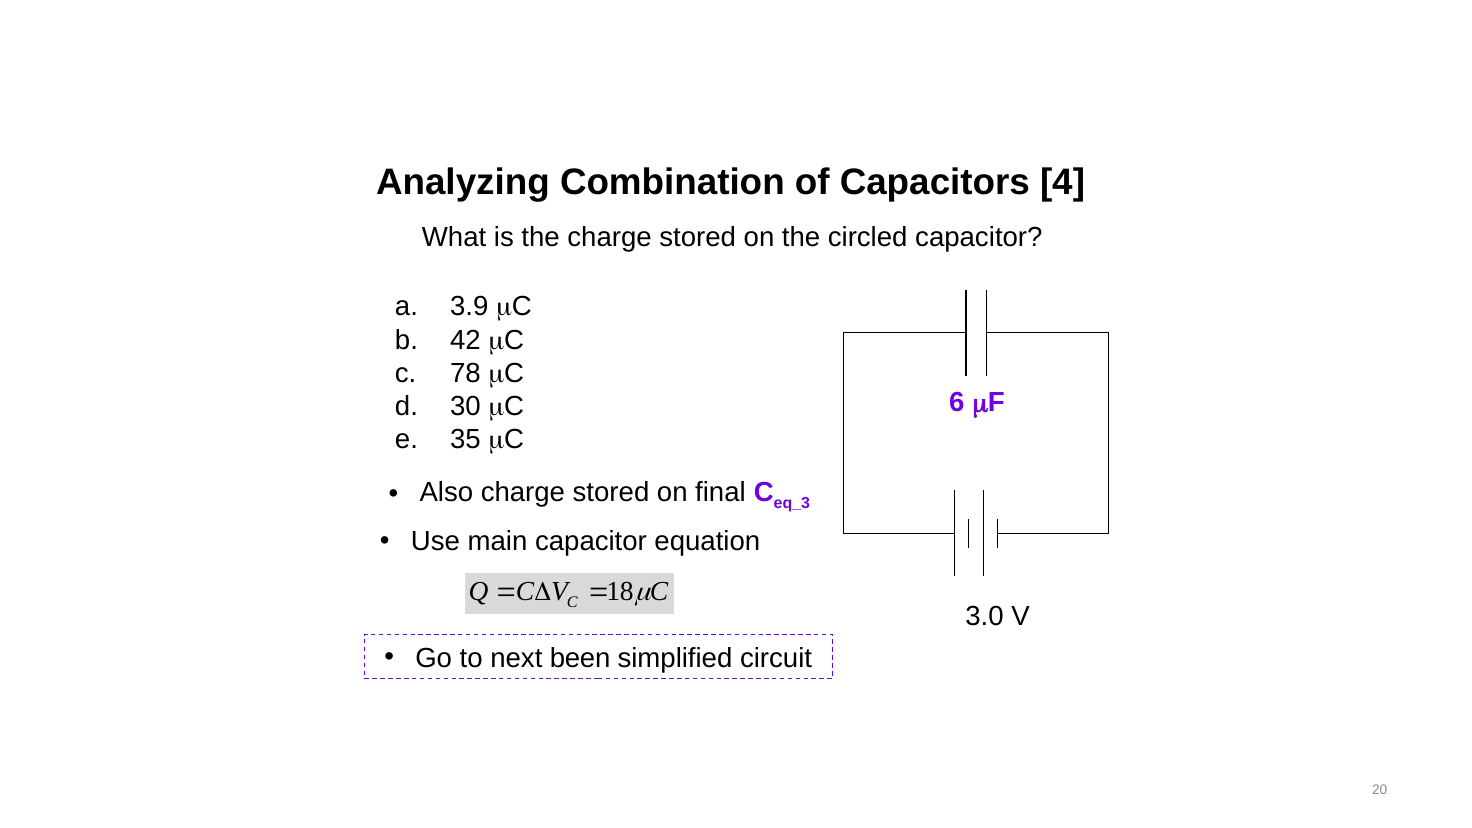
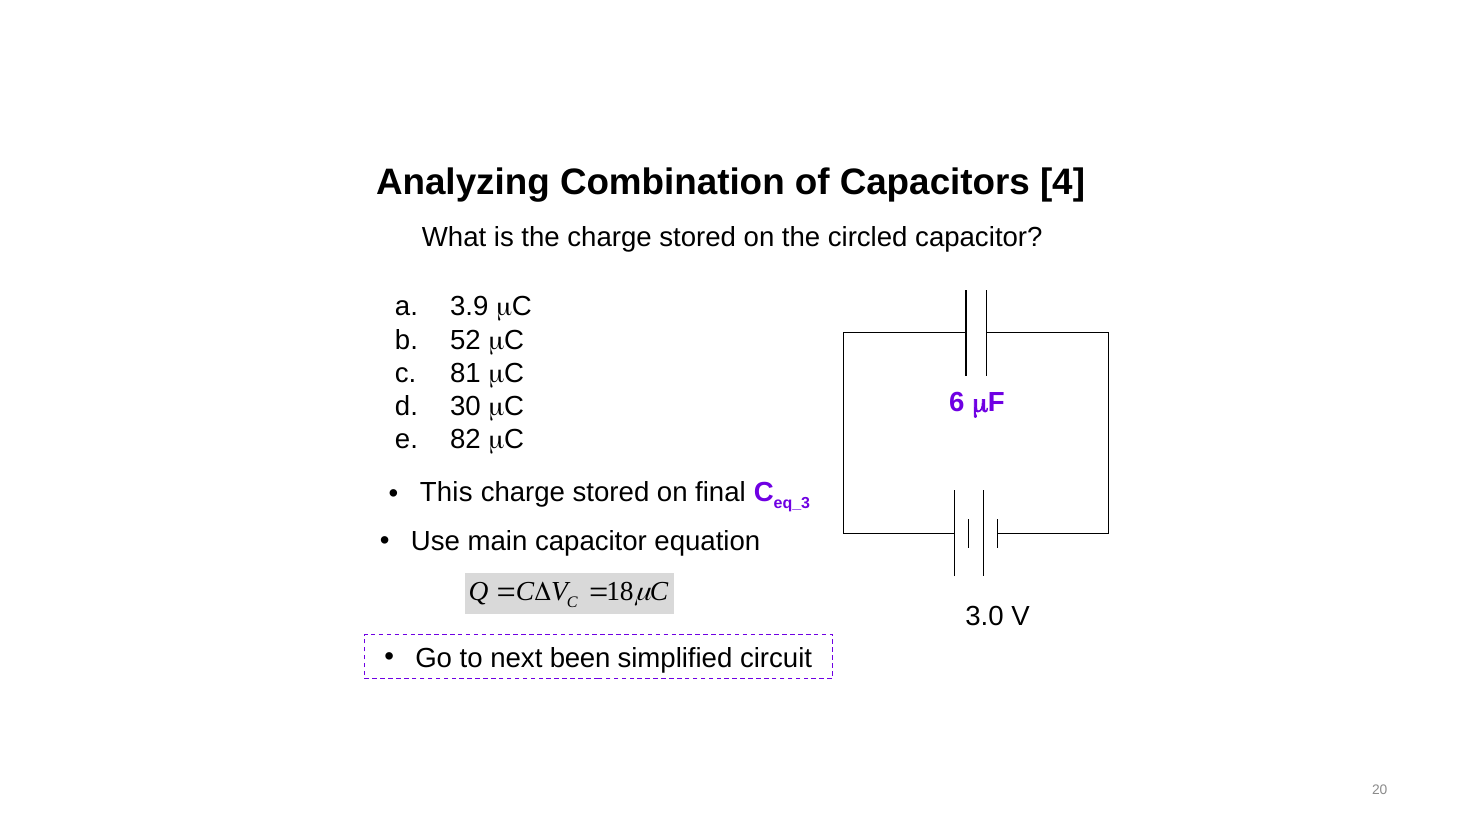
42: 42 -> 52 (465, 340)
78: 78 -> 81 (465, 373)
35: 35 -> 82 (465, 439)
Also: Also -> This (446, 493)
